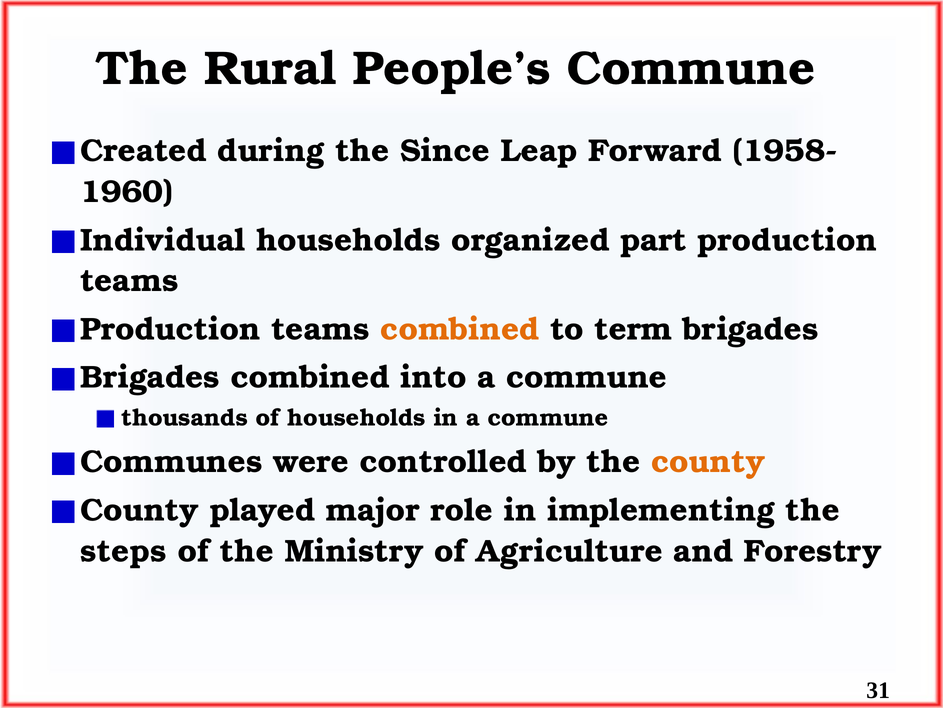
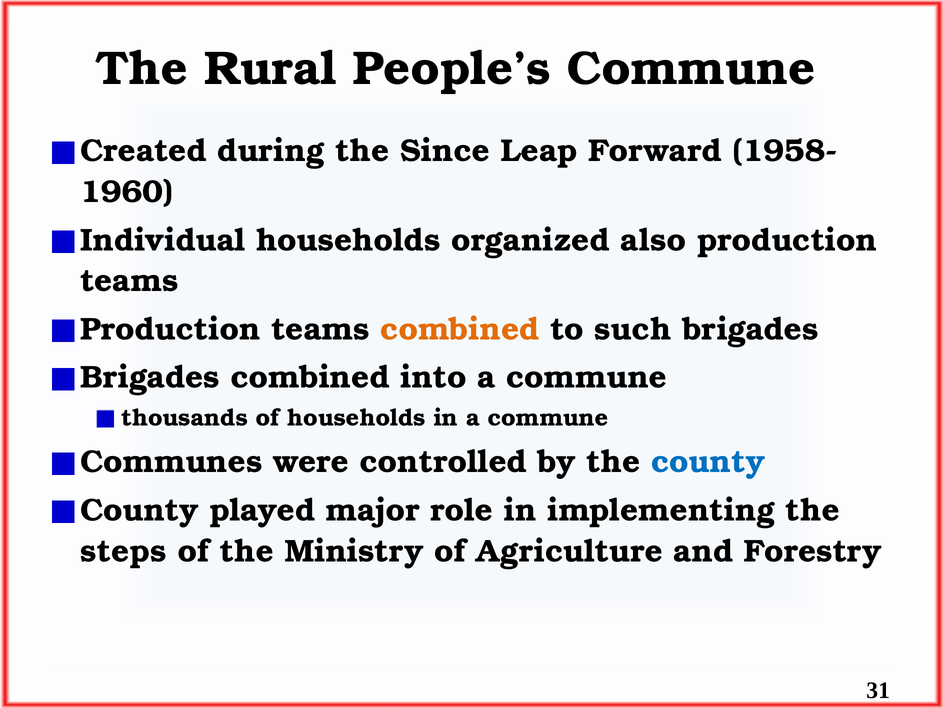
part: part -> also (653, 240)
term: term -> such (633, 329)
county colour: orange -> blue (708, 462)
